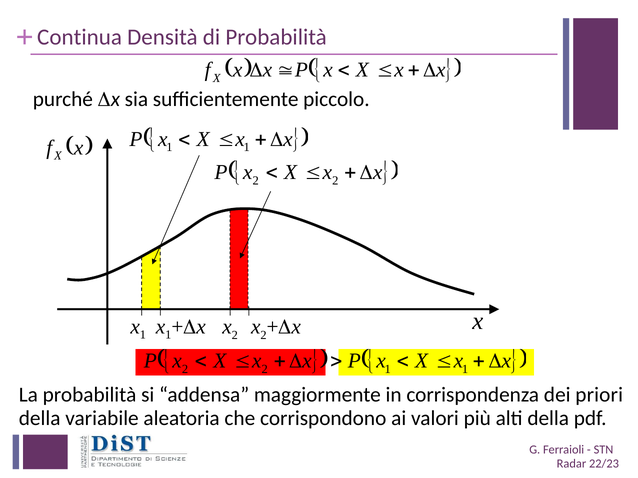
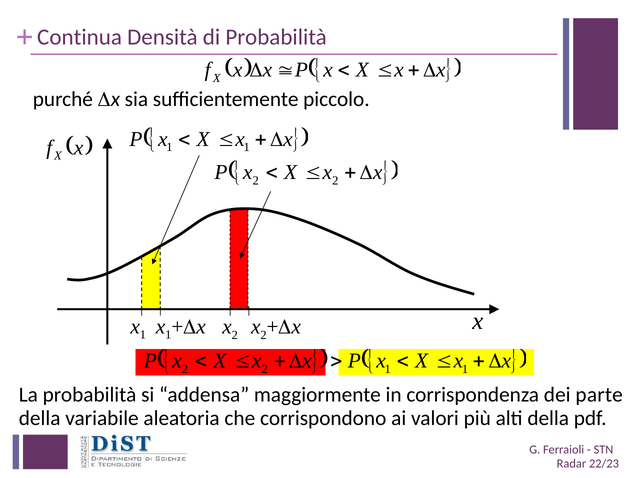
priori: priori -> parte (599, 395)
